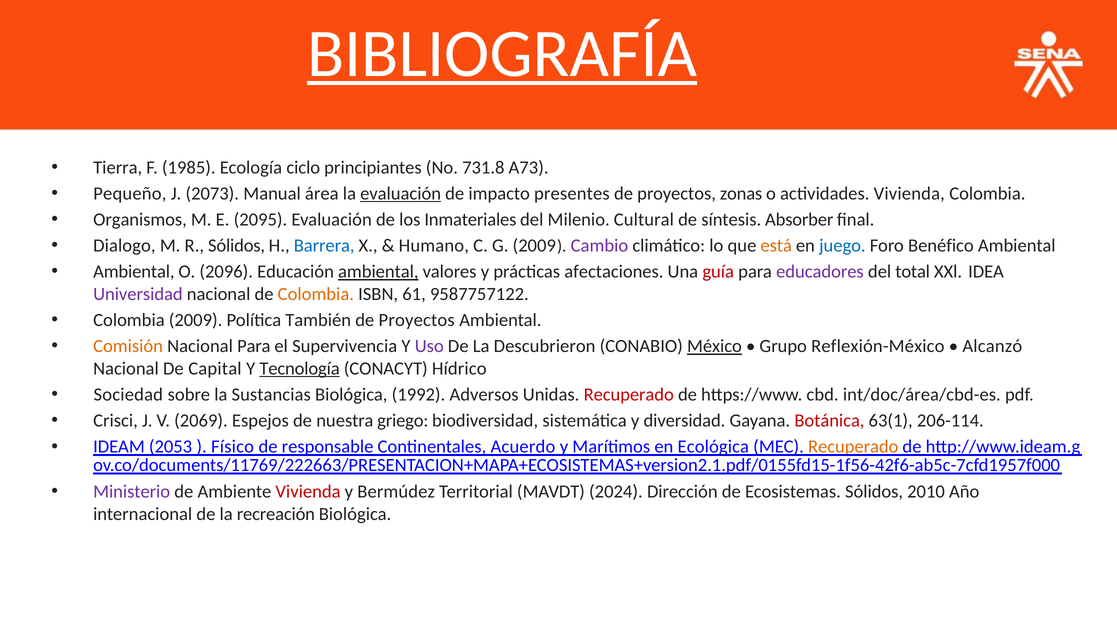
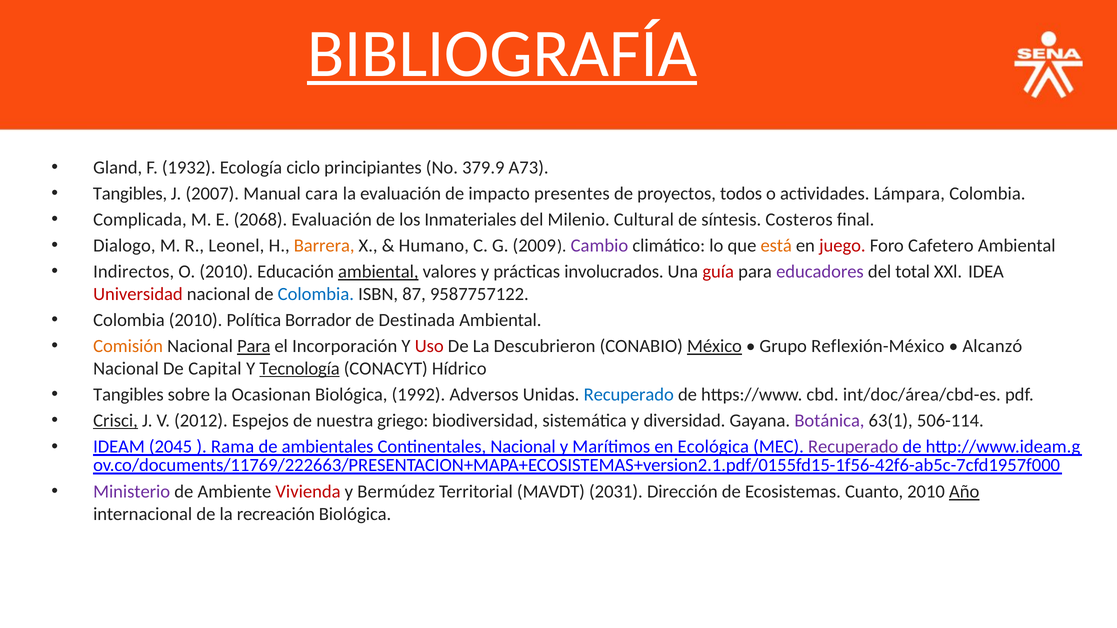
Tierra: Tierra -> Gland (118, 168)
1985: 1985 -> 1932 (189, 168)
731.8: 731.8 -> 379.9 (483, 168)
Pequeño: Pequeño -> Tangibles (130, 194)
2073: 2073 -> 2007 (212, 194)
área: área -> cara (322, 194)
evaluación underline: present -> none (401, 194)
zonas: zonas -> todos (741, 194)
actividades Vivienda: Vivienda -> Lámpara (909, 194)
Organismos: Organismos -> Complicada (140, 220)
2095: 2095 -> 2068 (260, 220)
Absorber: Absorber -> Costeros (799, 220)
R Sólidos: Sólidos -> Leonel (236, 246)
Barrera colour: blue -> orange (324, 246)
juego colour: blue -> red (842, 246)
Benéfico: Benéfico -> Cafetero (941, 246)
Ambiental: Ambiental -> Indirectos (134, 272)
O 2096: 2096 -> 2010 (226, 272)
afectaciones: afectaciones -> involucrados (614, 272)
Universidad colour: purple -> red (138, 294)
Colombia colour: orange -> blue (316, 294)
61: 61 -> 87 (414, 294)
Colombia 2009: 2009 -> 2010 (196, 320)
También: También -> Borrador (318, 320)
Proyectos: Proyectos -> Destinada (417, 320)
Para underline: none -> present (254, 346)
Supervivencia: Supervivencia -> Incorporación (345, 346)
Uso colour: purple -> red (429, 346)
Sociedad: Sociedad -> Tangibles (128, 395)
Sustancias: Sustancias -> Ocasionan (271, 395)
Recuperado colour: red -> blue (629, 395)
Crisci underline: none -> present (115, 421)
2069: 2069 -> 2012 (201, 421)
Botánica colour: red -> purple (829, 421)
206-114: 206-114 -> 506-114 (950, 421)
2053: 2053 -> 2045 (171, 447)
Físico: Físico -> Rama (233, 447)
responsable: responsable -> ambientales (328, 447)
Continentales Acuerdo: Acuerdo -> Nacional (523, 447)
Recuperado colour: orange -> purple (853, 447)
2024: 2024 -> 2031 (616, 492)
Ecosistemas Sólidos: Sólidos -> Cuanto (874, 492)
Año underline: none -> present (964, 492)
